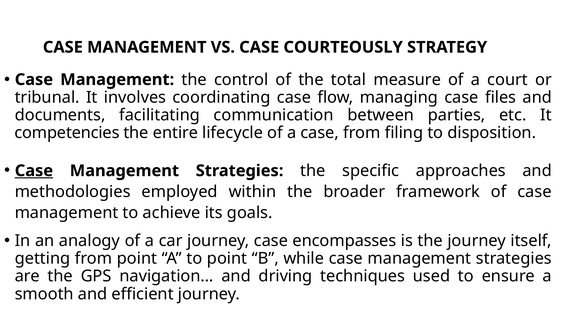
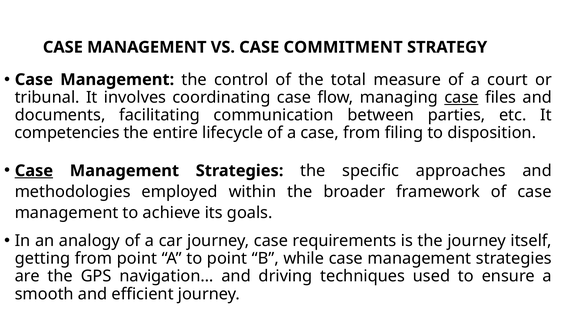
COURTEOUSLY: COURTEOUSLY -> COMMITMENT (343, 47)
case underline: none -> present (461, 97)
encompasses: encompasses -> requirements (345, 241)
